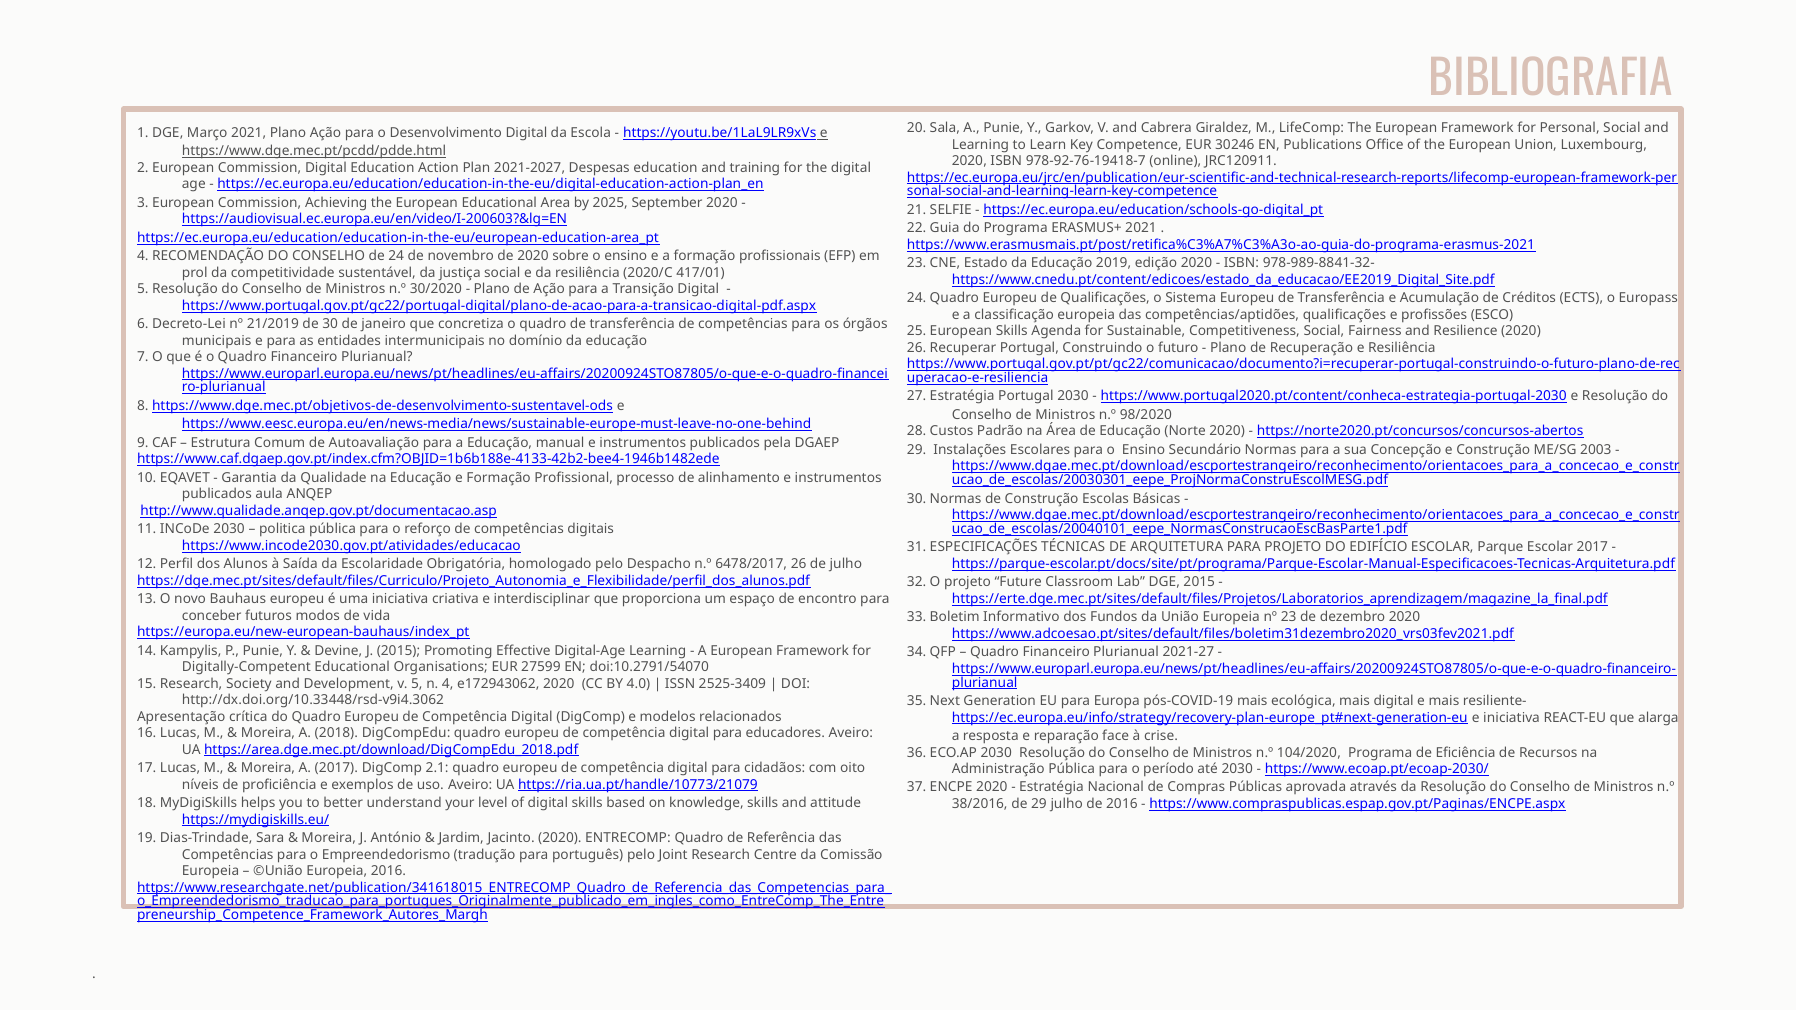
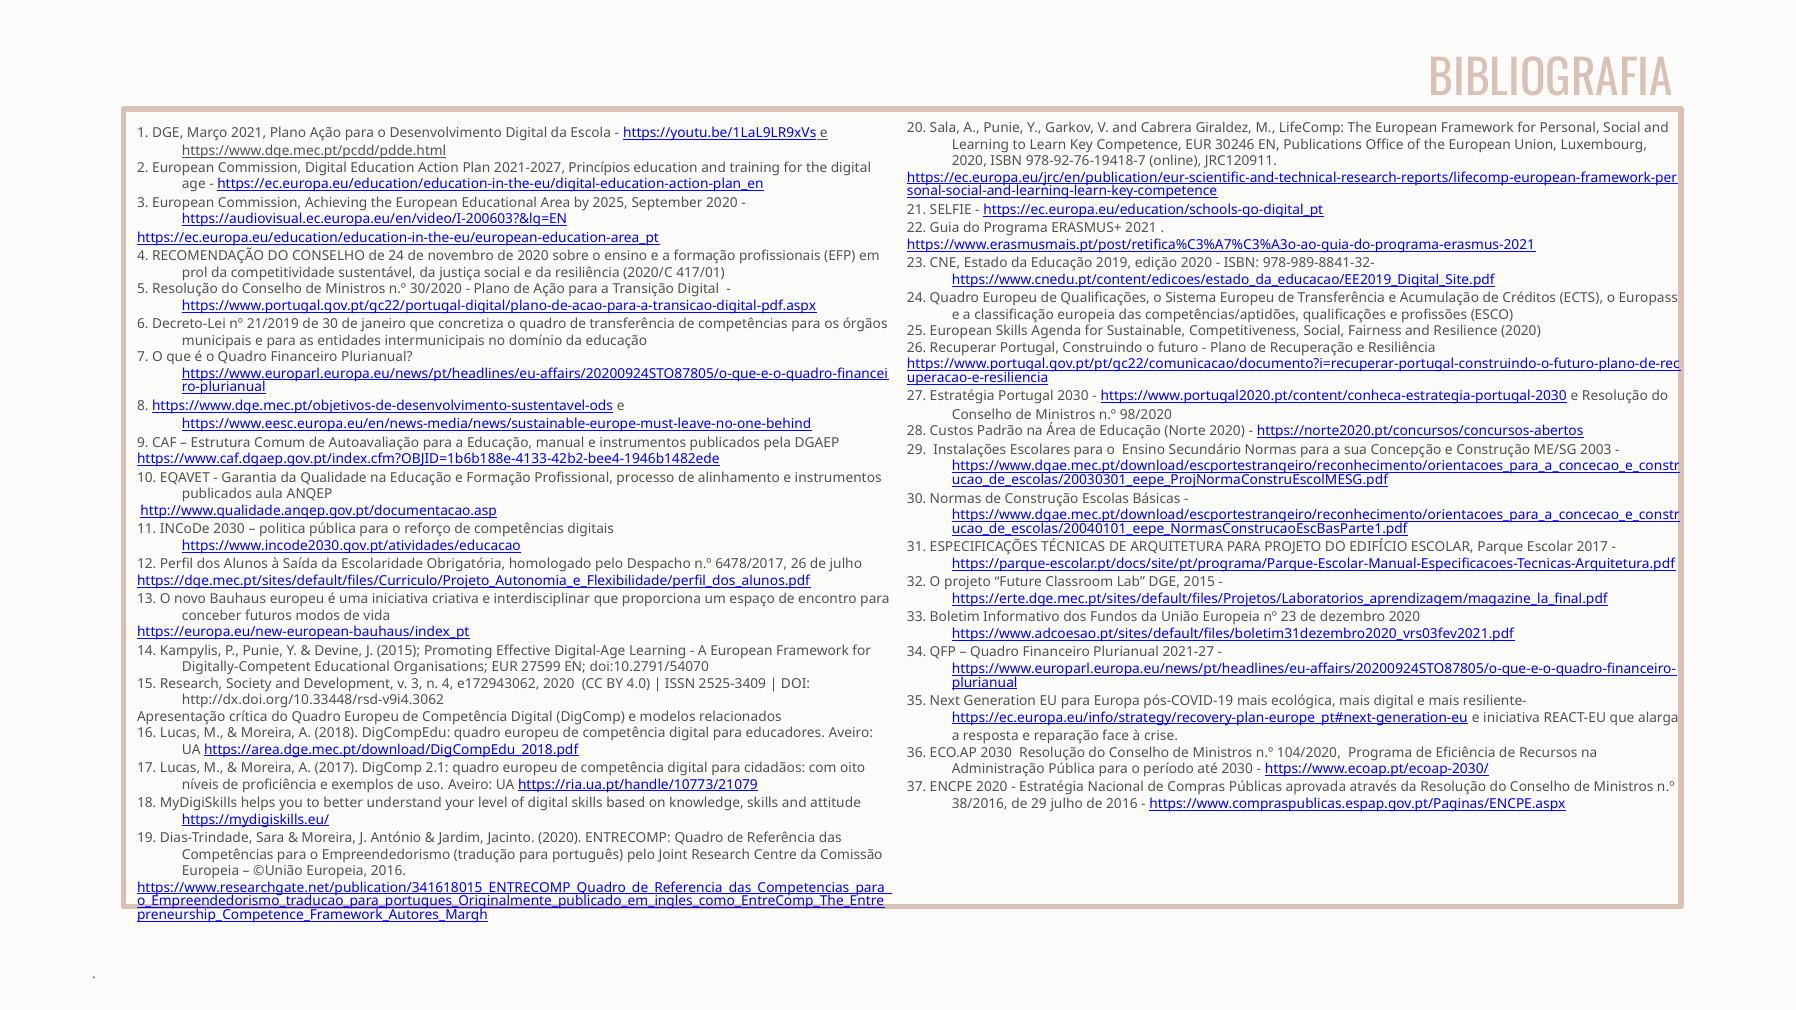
Despesas: Despesas -> Princípios (599, 168)
v 5: 5 -> 3 (417, 684)
